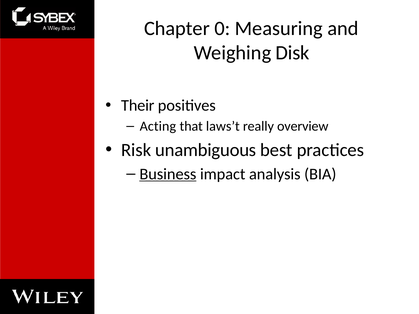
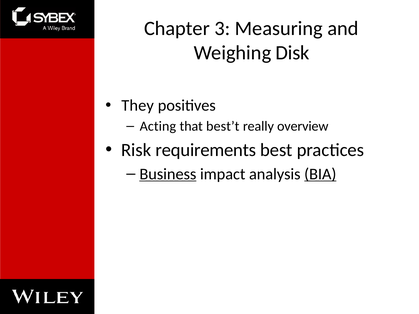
0: 0 -> 3 (222, 28)
Their: Their -> They (138, 106)
laws’t: laws’t -> best’t (223, 126)
unambiguous: unambiguous -> requirements (206, 150)
BIA underline: none -> present (320, 174)
